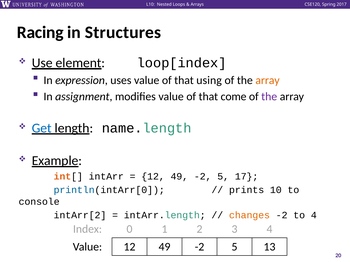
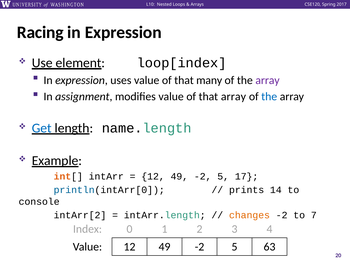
Structures: Structures -> Expression (123, 32)
using: using -> many (209, 80)
array colour: orange -> purple (268, 80)
that come: come -> array (233, 97)
the colour: purple -> blue (269, 97)
10: 10 -> 14 (276, 190)
to 4: 4 -> 7 (314, 216)
13: 13 -> 63 (270, 247)
